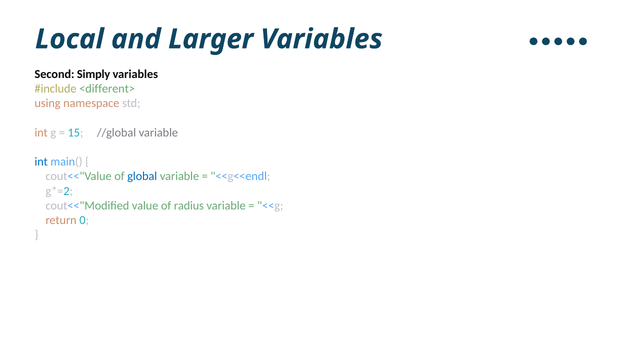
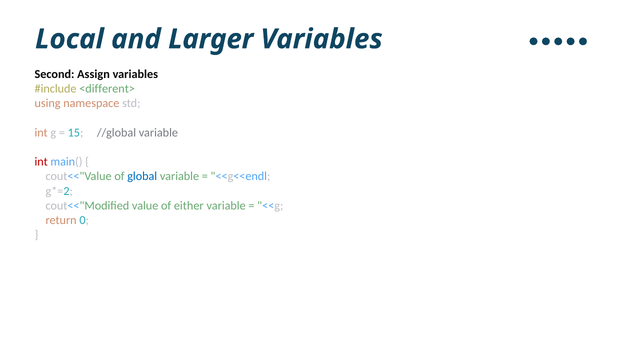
Simply: Simply -> Assign (93, 74)
int colour: blue -> red (41, 162)
radius: radius -> either (189, 206)
